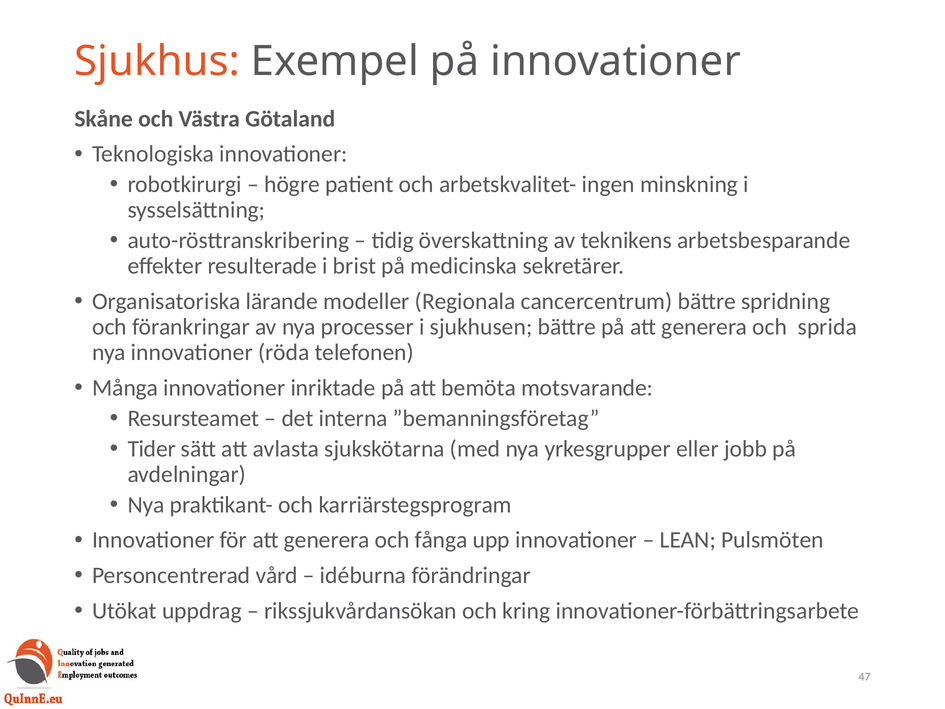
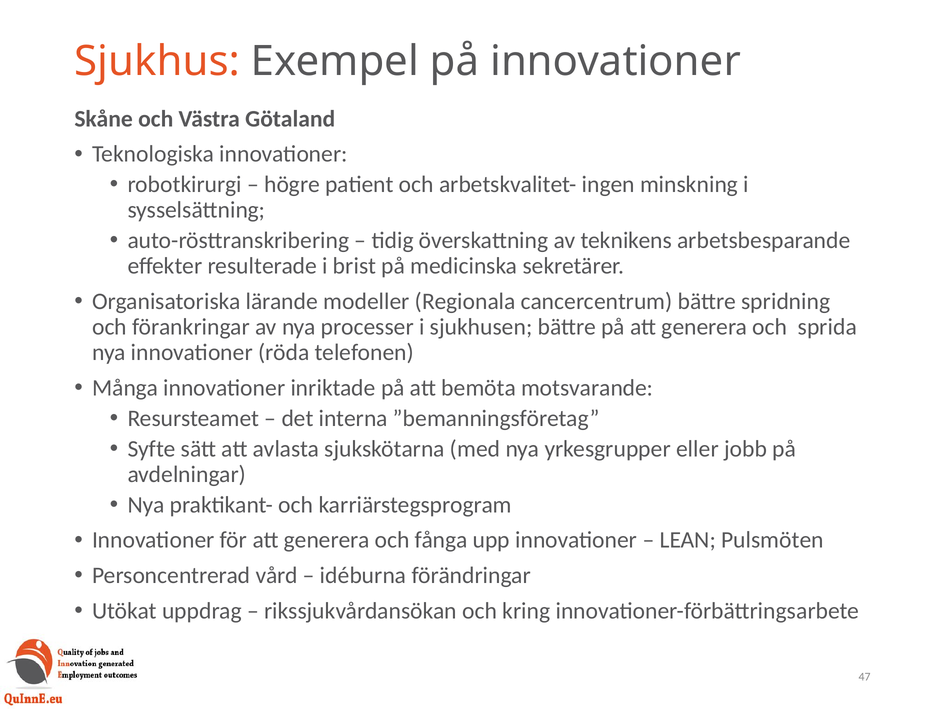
Tider: Tider -> Syfte (152, 449)
